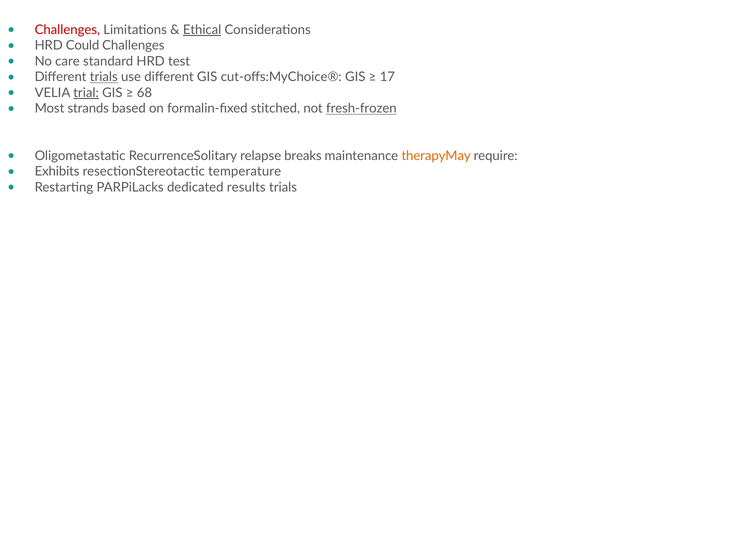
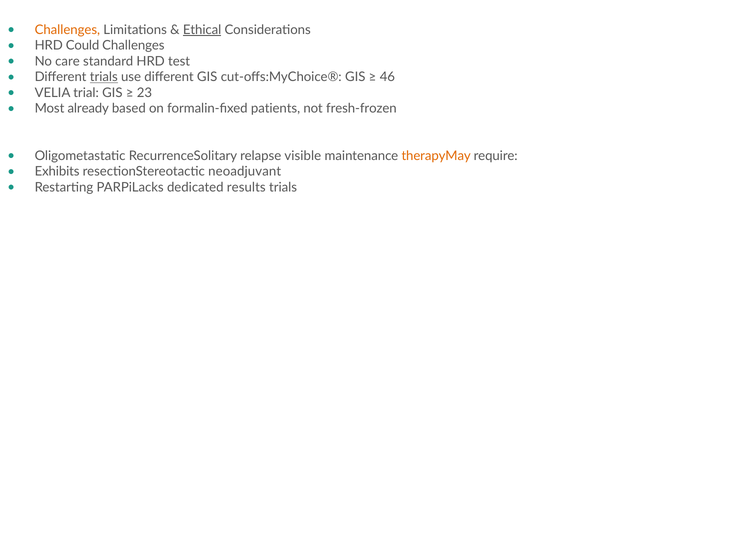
Challenges colour: red -> orange (67, 30)
17: 17 -> 46 (387, 77)
trial underline: present -> none (86, 93)
68: 68 -> 23 (144, 93)
strands: strands -> already (88, 108)
stitched: stitched -> patients (276, 108)
fresh-frozen underline: present -> none (361, 108)
breaks: breaks -> visible (303, 156)
temperature: temperature -> neoadjuvant (245, 171)
